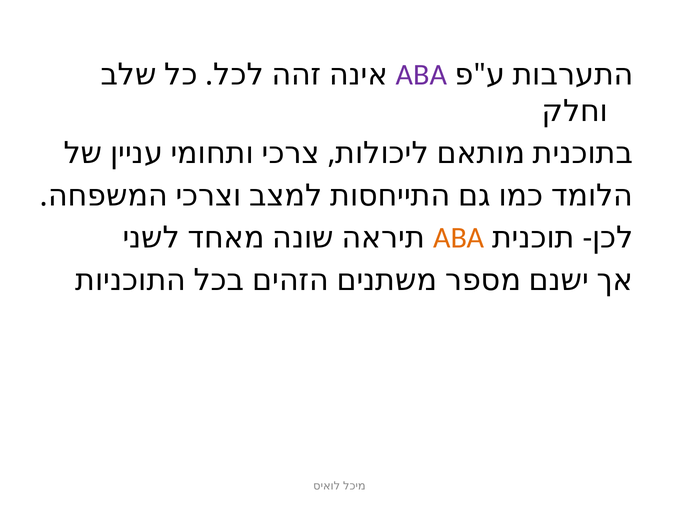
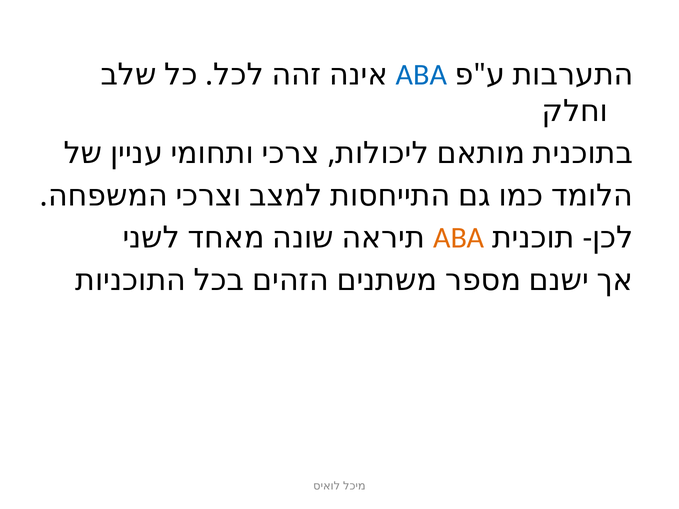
ABA colour: purple -> blue (421, 75)
